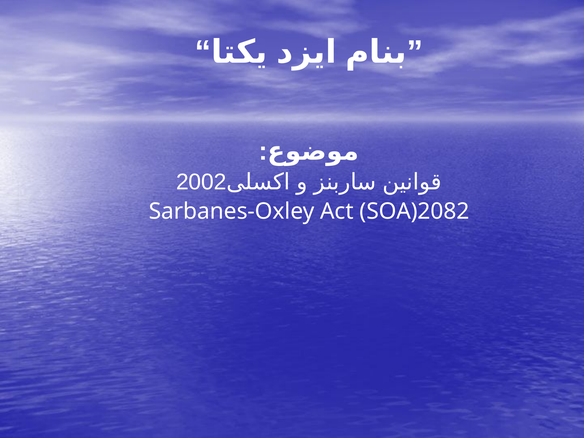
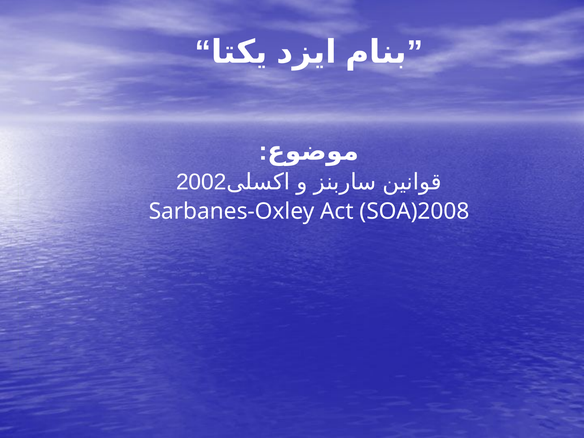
SOA)2082: SOA)2082 -> SOA)2008 (414, 211)
